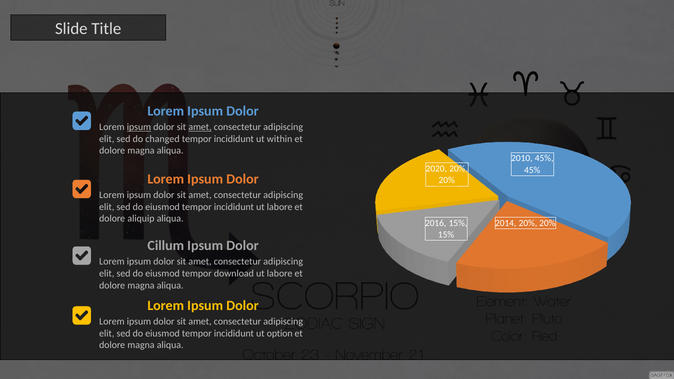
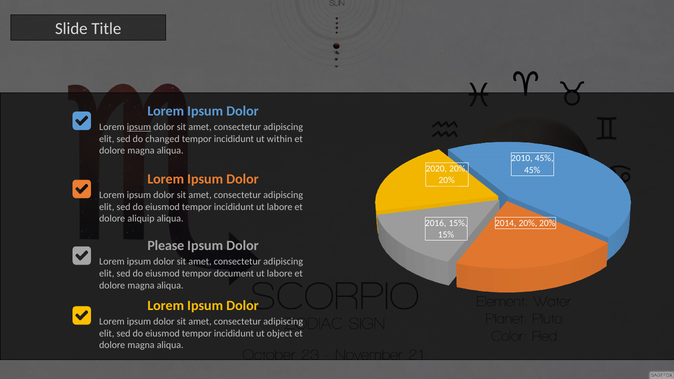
amet underline: present -> none (200, 127)
Cillum: Cillum -> Please (166, 246)
download: download -> document (234, 274)
option: option -> object (280, 333)
